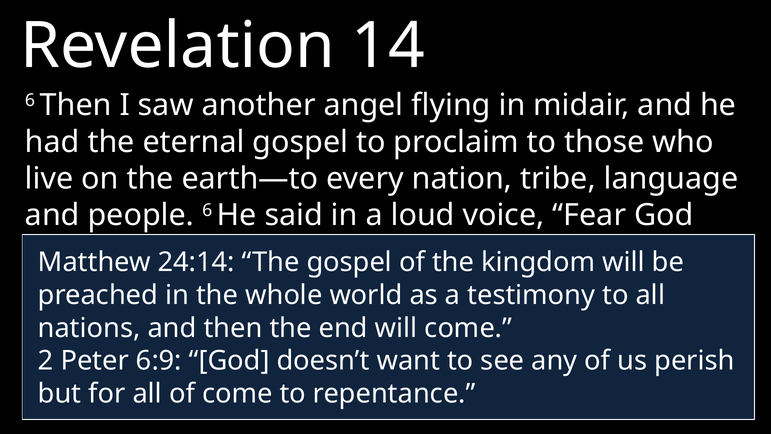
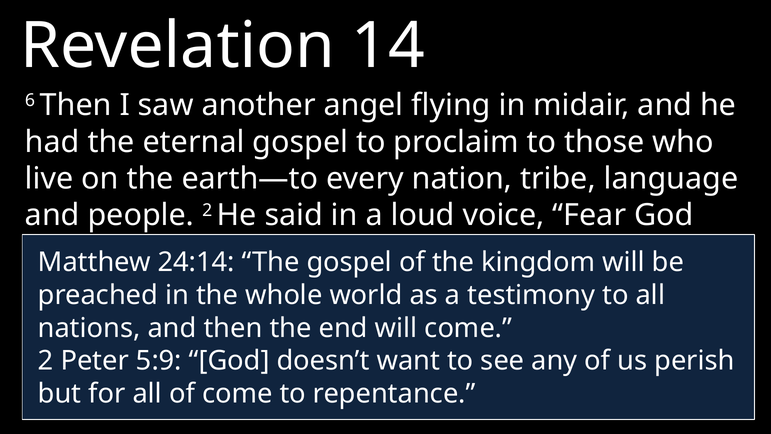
people 6: 6 -> 2 (207, 210)
6:9: 6:9 -> 5:9 (159, 361)
